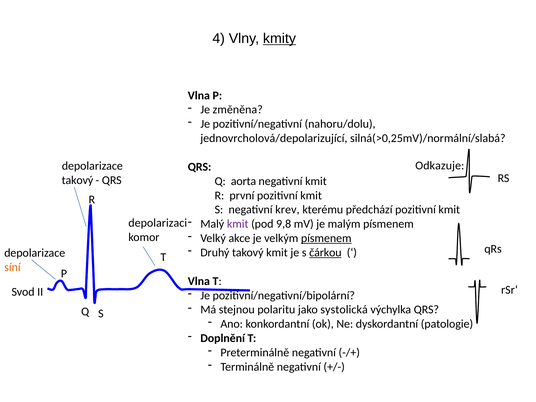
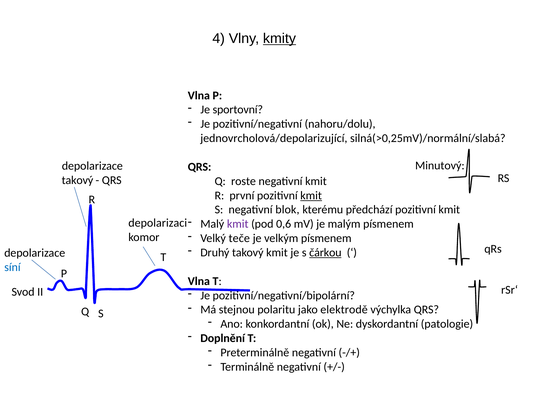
změněna: změněna -> sportovní (238, 110)
Odkazuje: Odkazuje -> Minutový (440, 165)
aorta: aorta -> roste (243, 181)
kmit underline: none -> present (311, 195)
krev: krev -> blok (287, 210)
9,8: 9,8 -> 0,6 (284, 224)
akce: akce -> teče (239, 238)
písmenem underline: present -> none (326, 238)
síní colour: orange -> blue (12, 267)
systolická: systolická -> elektrodě (344, 310)
